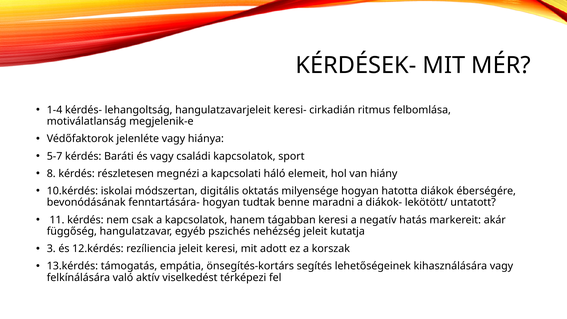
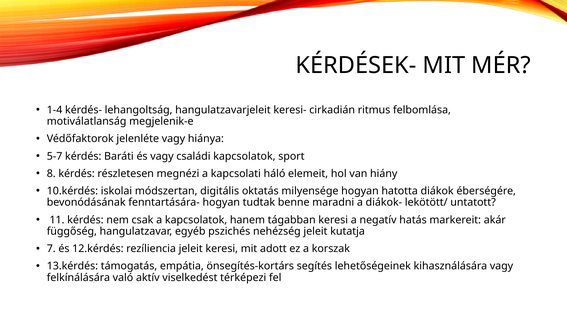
3: 3 -> 7 (51, 249)
